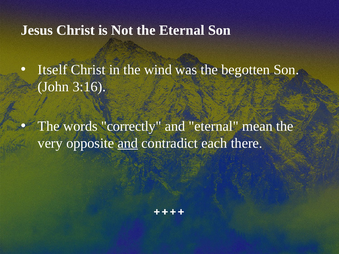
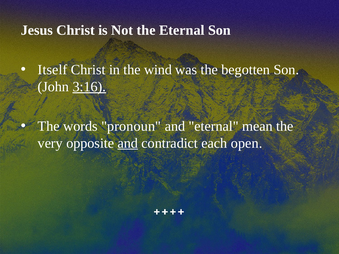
3:16 underline: none -> present (89, 87)
correctly: correctly -> pronoun (131, 126)
there: there -> open (247, 143)
